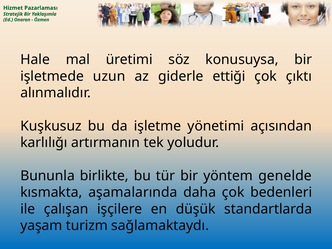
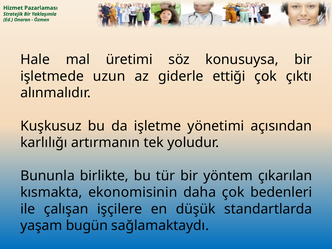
genelde: genelde -> çıkarılan (285, 176)
aşamalarında: aşamalarında -> ekonomisinin (133, 192)
turizm: turizm -> bugün (87, 226)
